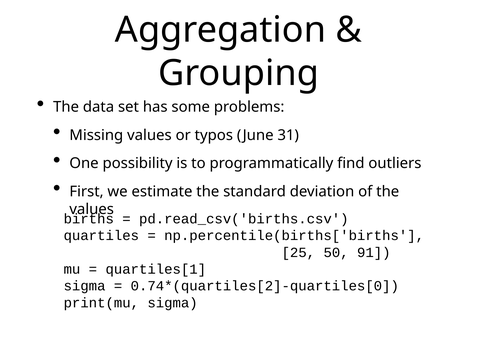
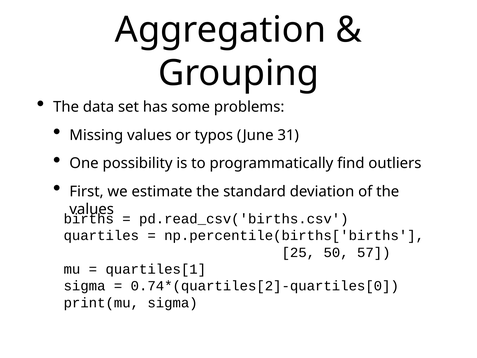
91: 91 -> 57 (374, 252)
